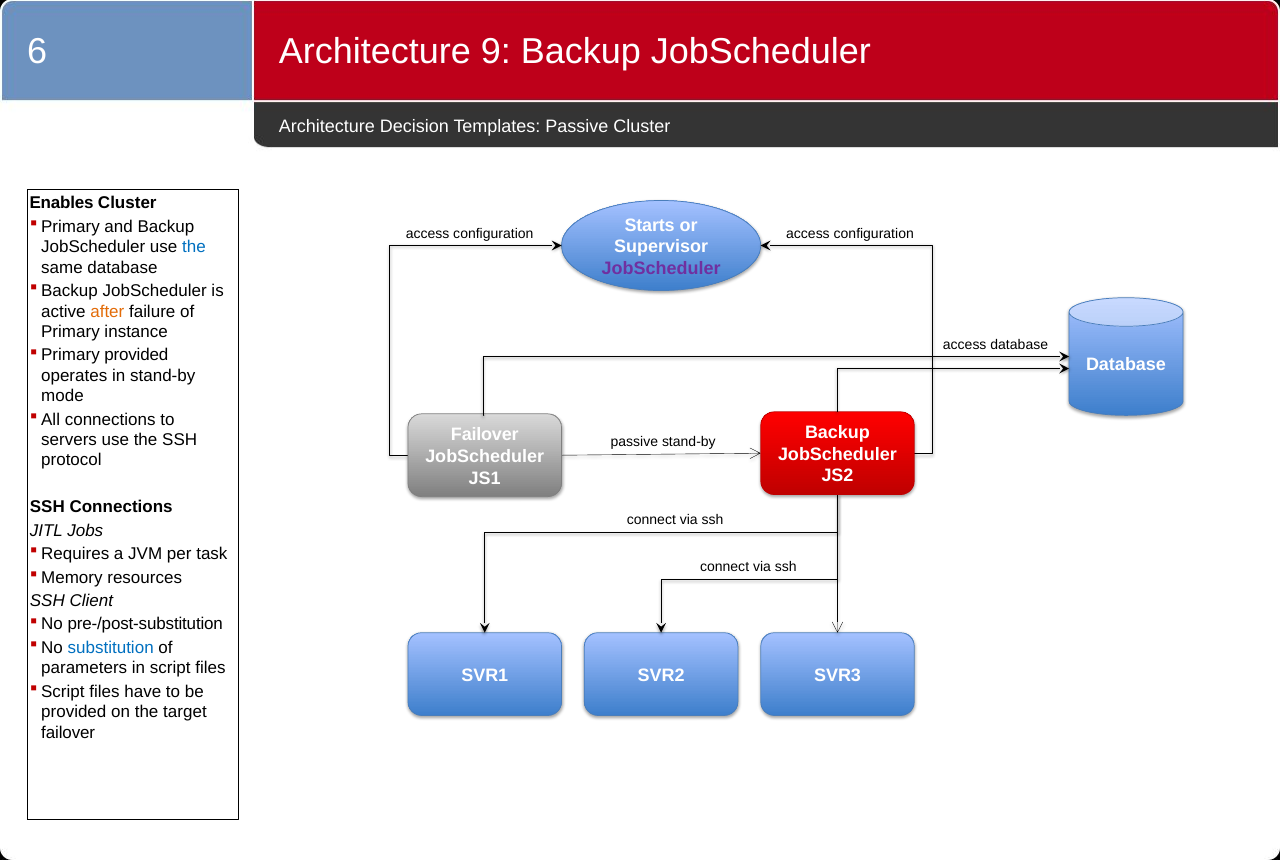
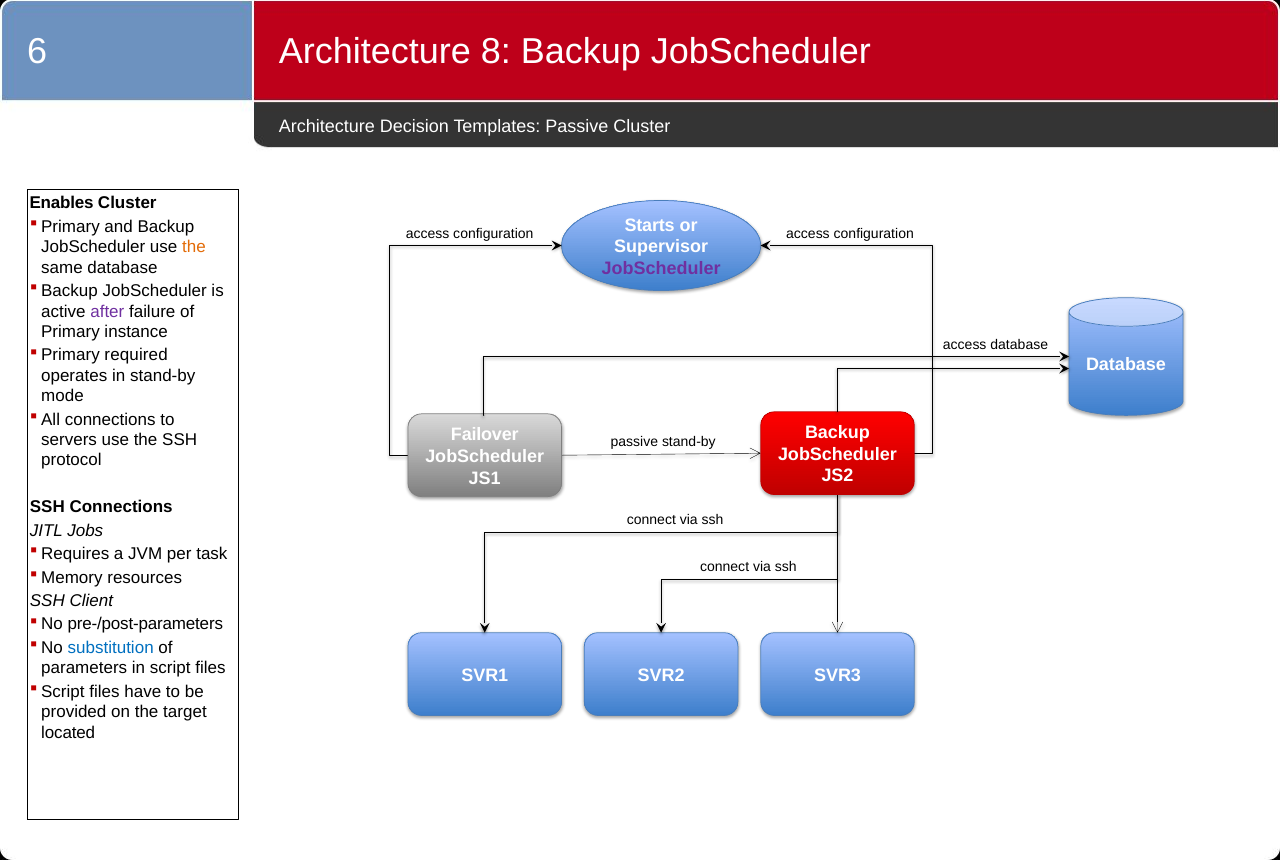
9: 9 -> 8 (496, 51)
the colour: blue -> orange (194, 247)
after colour: orange -> purple (107, 311)
provided: provided -> required (136, 355)
pre-/post-substitution: pre-/post-substitution -> pre-/post-parameters (145, 624)
failover: failover -> located (68, 732)
